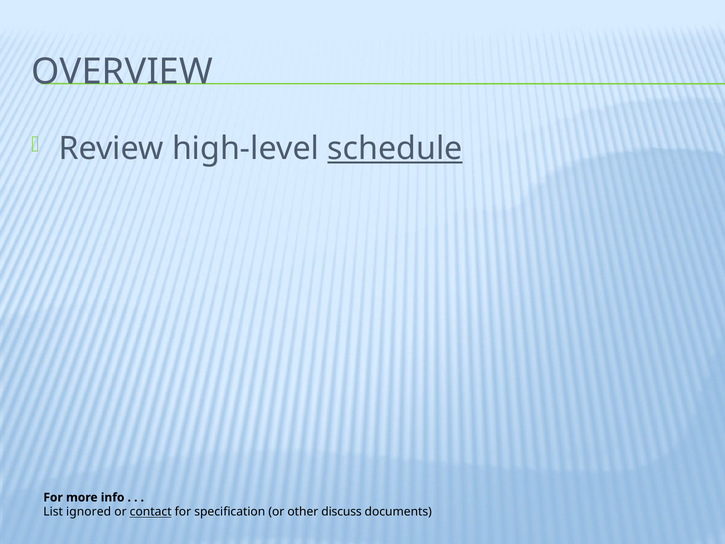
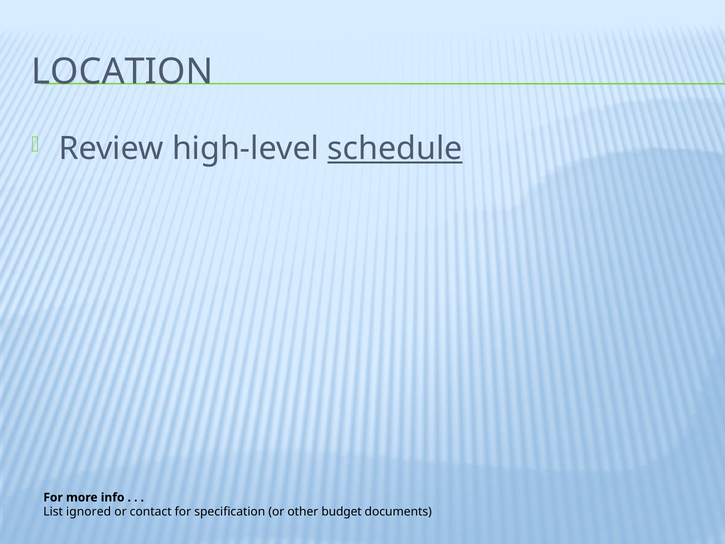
OVERVIEW: OVERVIEW -> LOCATION (122, 72)
contact underline: present -> none (151, 512)
discuss: discuss -> budget (342, 512)
